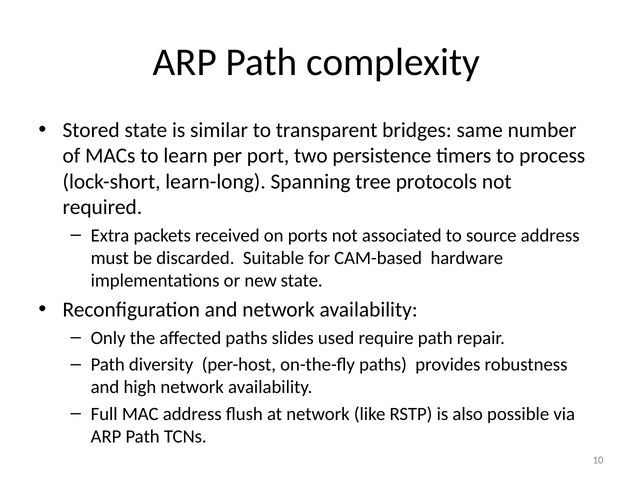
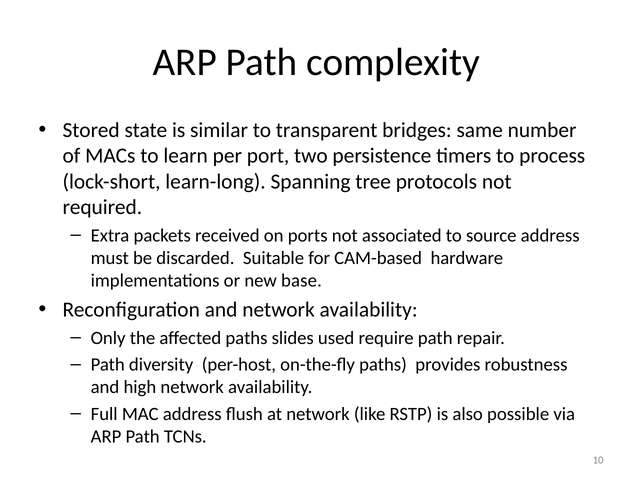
new state: state -> base (301, 280)
